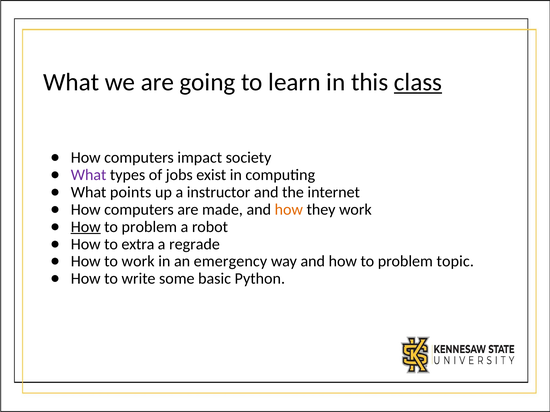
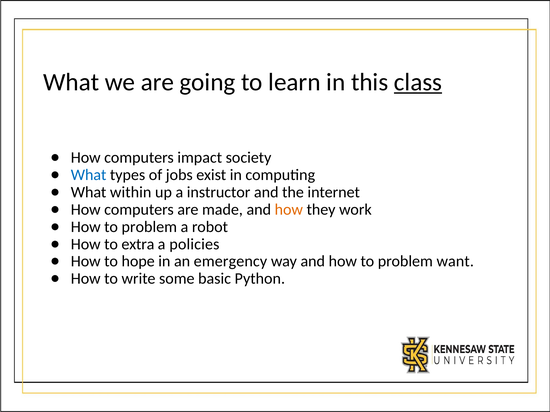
What colour: purple -> blue (89, 175)
points: points -> within (131, 192)
How underline: present -> none (86, 227)
regrade: regrade -> policies (194, 244)
to work: work -> hope (138, 262)
topic: topic -> want (455, 262)
